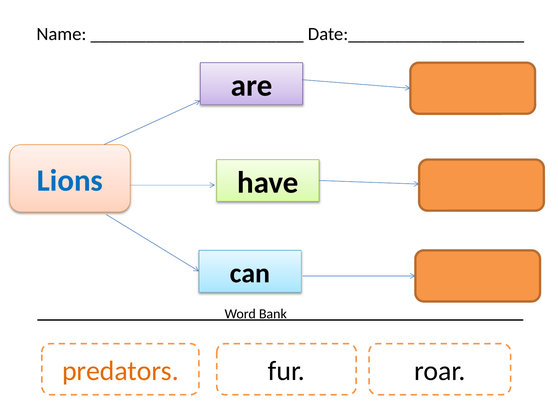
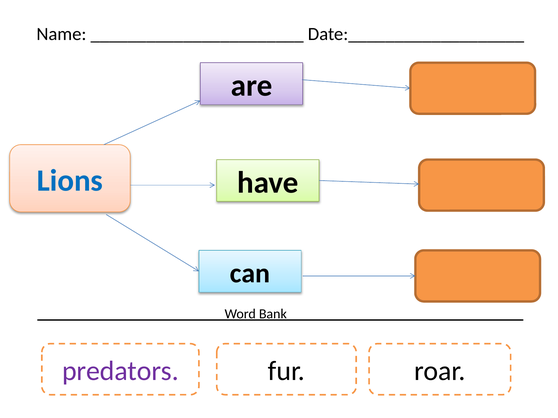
predators colour: orange -> purple (120, 372)
